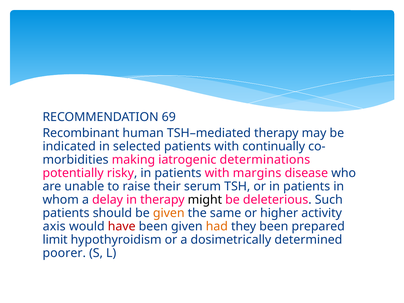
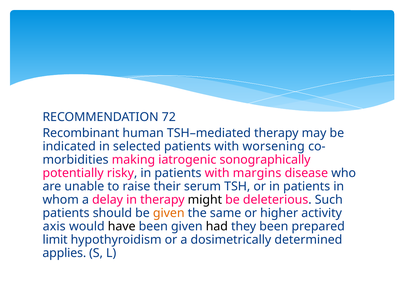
69: 69 -> 72 (169, 117)
continually: continually -> worsening (274, 146)
determinations: determinations -> sonographically (265, 160)
have colour: red -> black (122, 226)
had colour: orange -> black (217, 226)
poorer: poorer -> applies (64, 253)
